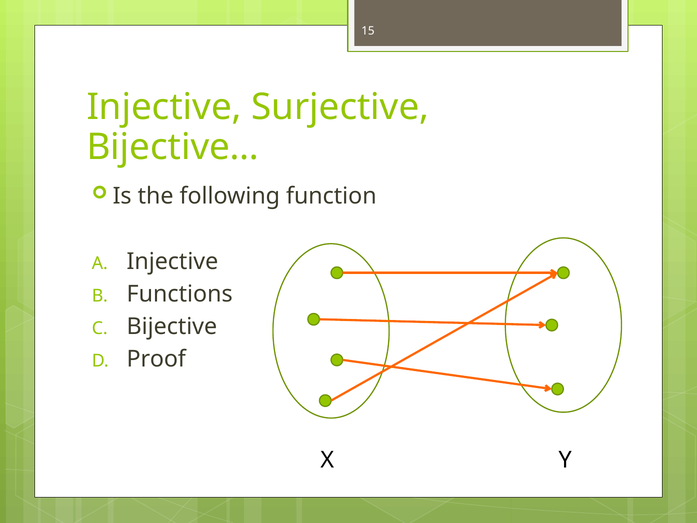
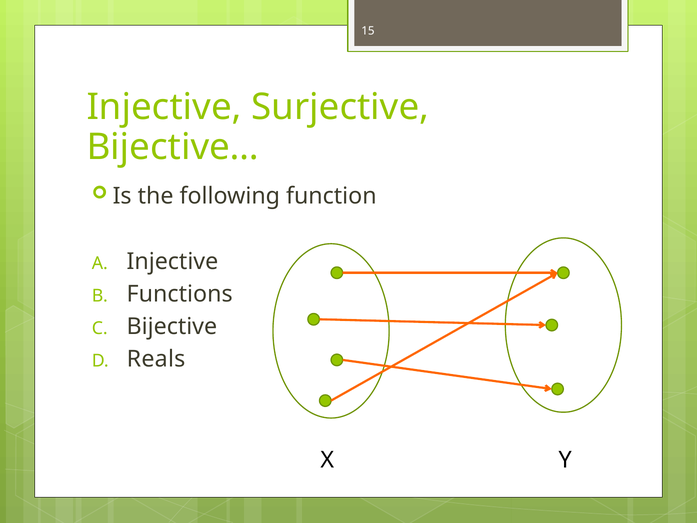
Proof: Proof -> Reals (156, 359)
